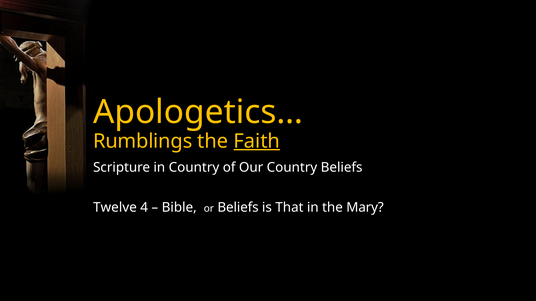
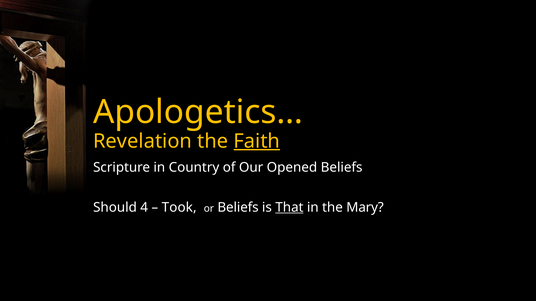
Rumblings: Rumblings -> Revelation (143, 141)
Our Country: Country -> Opened (292, 168)
Twelve: Twelve -> Should (115, 208)
Bible: Bible -> Took (179, 208)
That underline: none -> present (289, 208)
